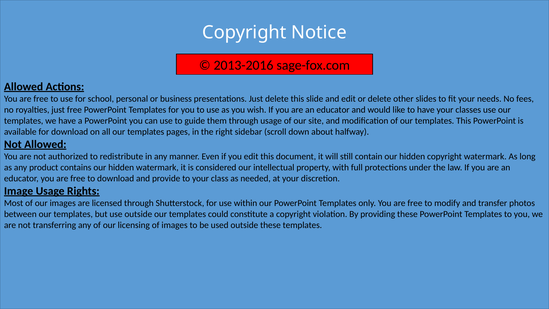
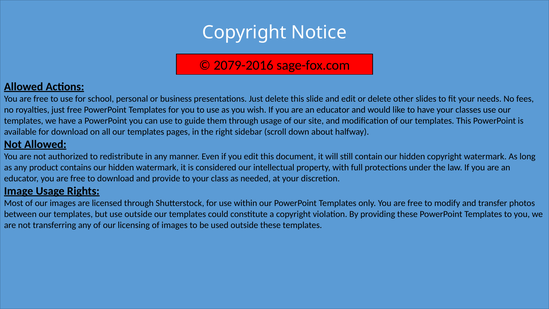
2013-2016: 2013-2016 -> 2079-2016 (244, 65)
